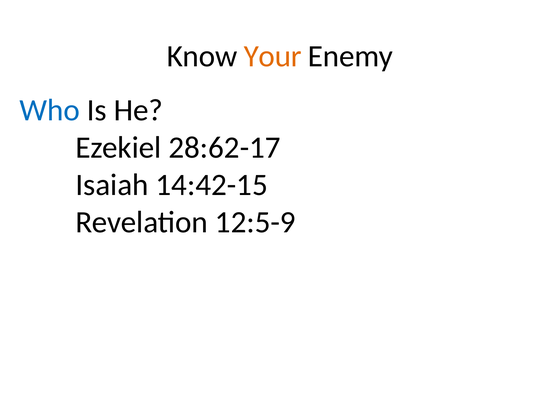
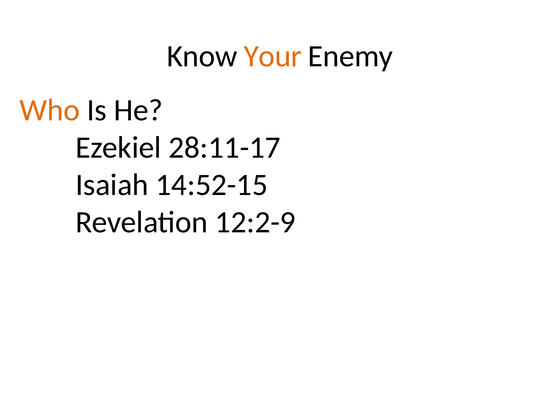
Who colour: blue -> orange (50, 110)
28:62-17: 28:62-17 -> 28:11-17 (225, 148)
14:42-15: 14:42-15 -> 14:52-15 (212, 185)
12:5-9: 12:5-9 -> 12:2-9 (255, 222)
